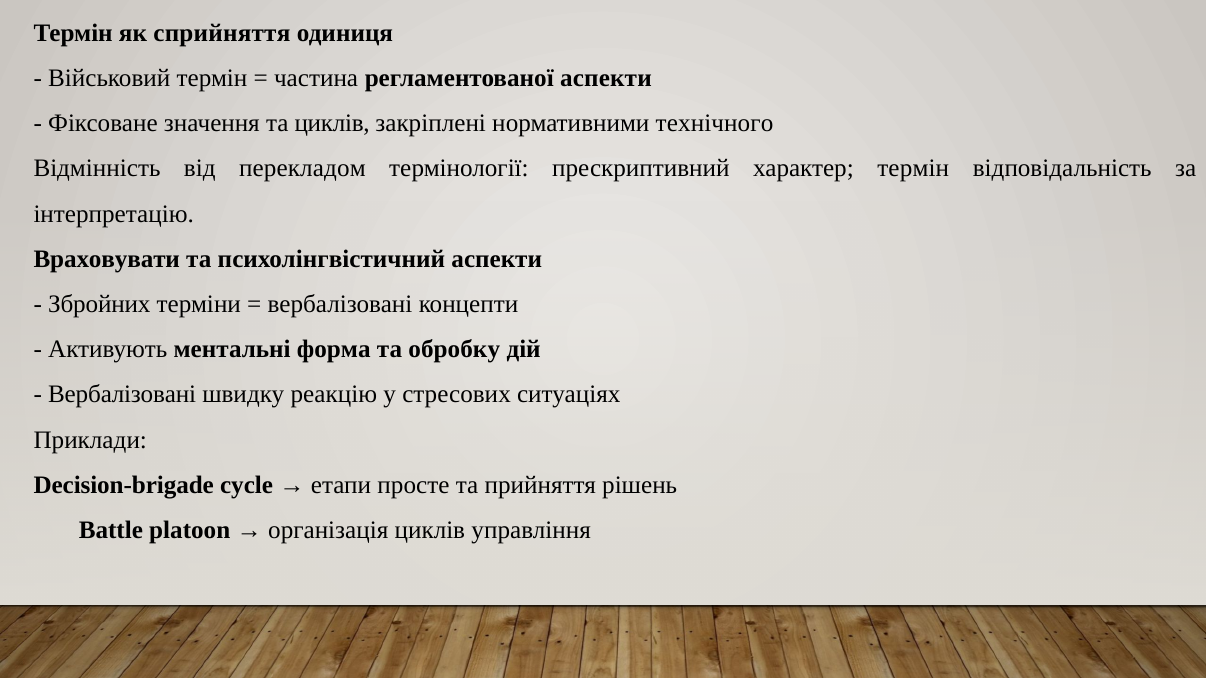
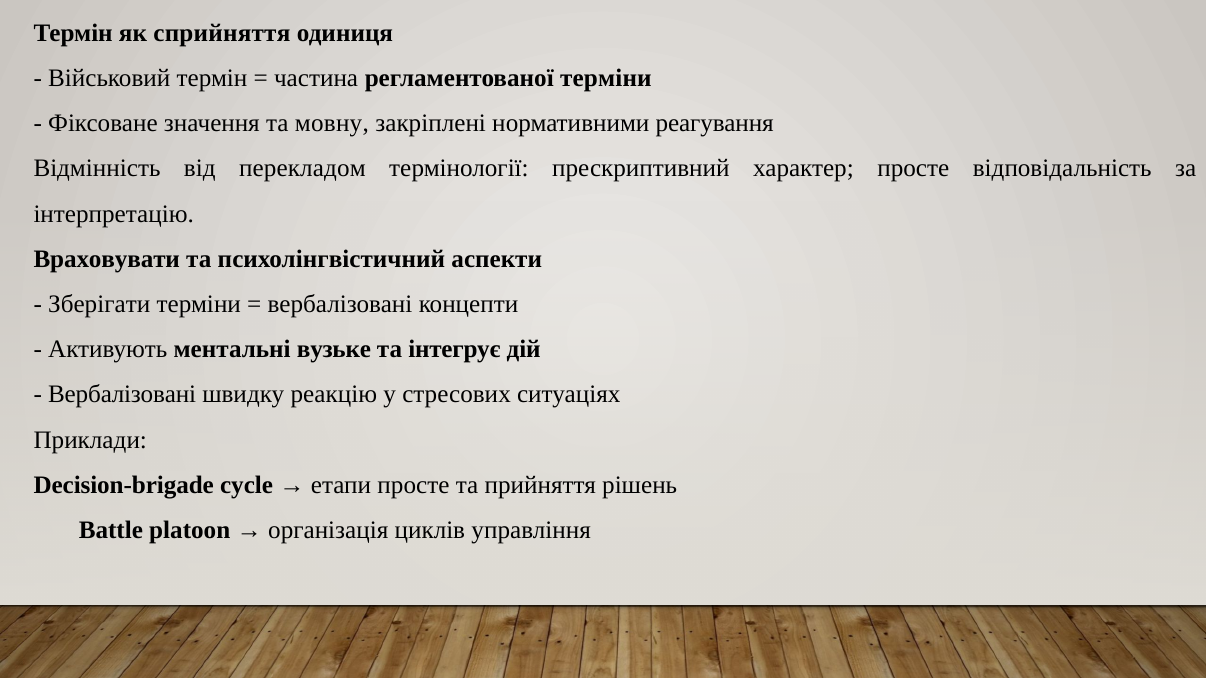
регламентованої аспекти: аспекти -> терміни (606, 78)
та циклів: циклів -> мовну (332, 123)
технічного: технічного -> реагування (715, 123)
характер термін: термін -> просте (913, 169)
Збройних: Збройних -> Зберігати (99, 304)
форма: форма -> вузьке (334, 350)
обробку: обробку -> інтегрує (454, 350)
